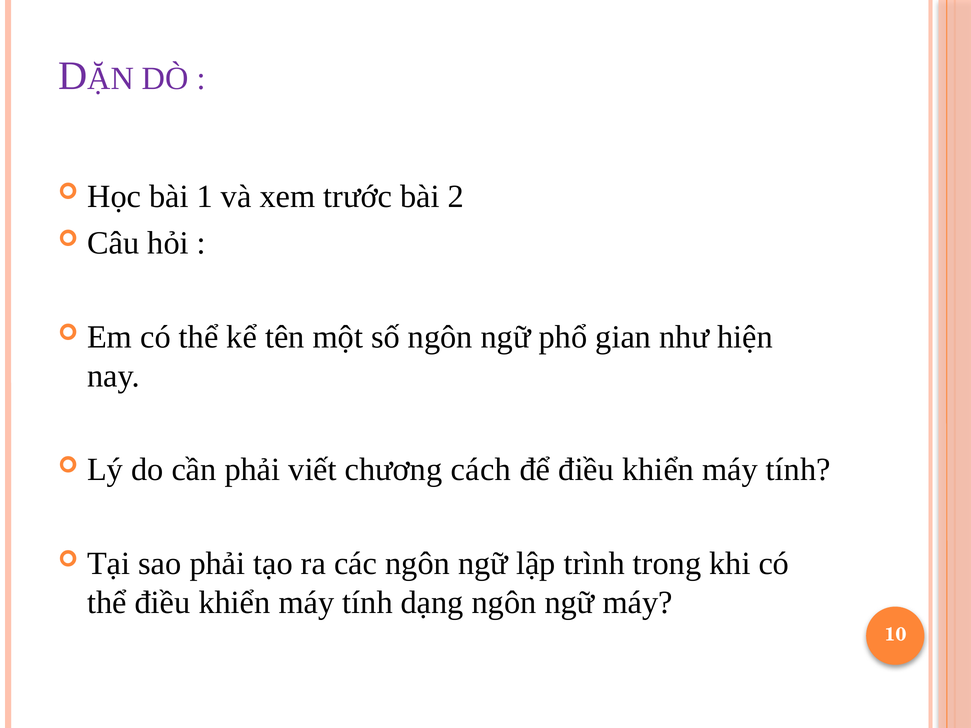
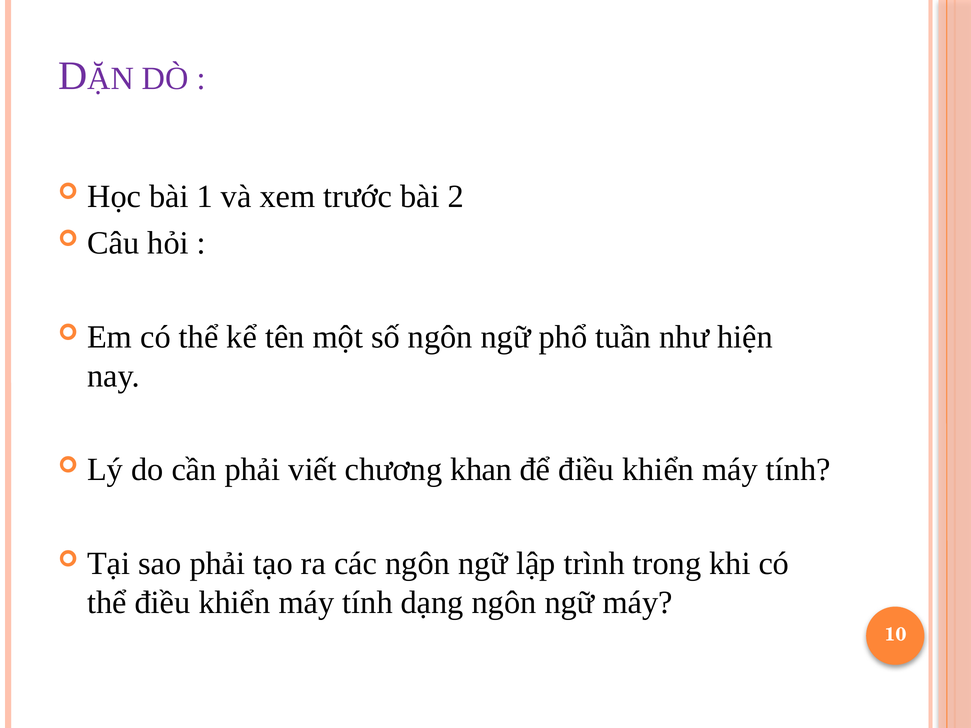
gian: gian -> tuần (623, 337)
cách: cách -> khan (481, 470)
